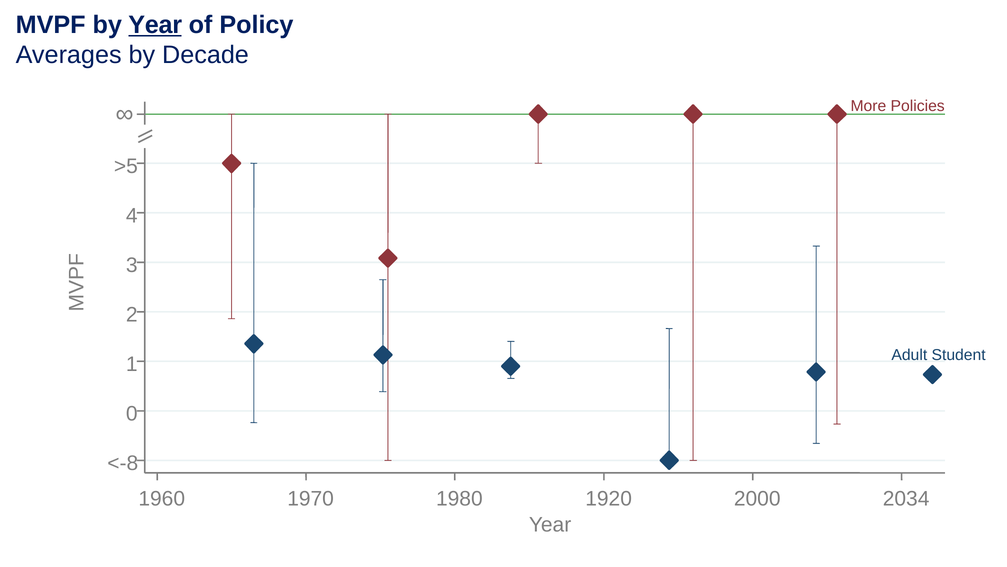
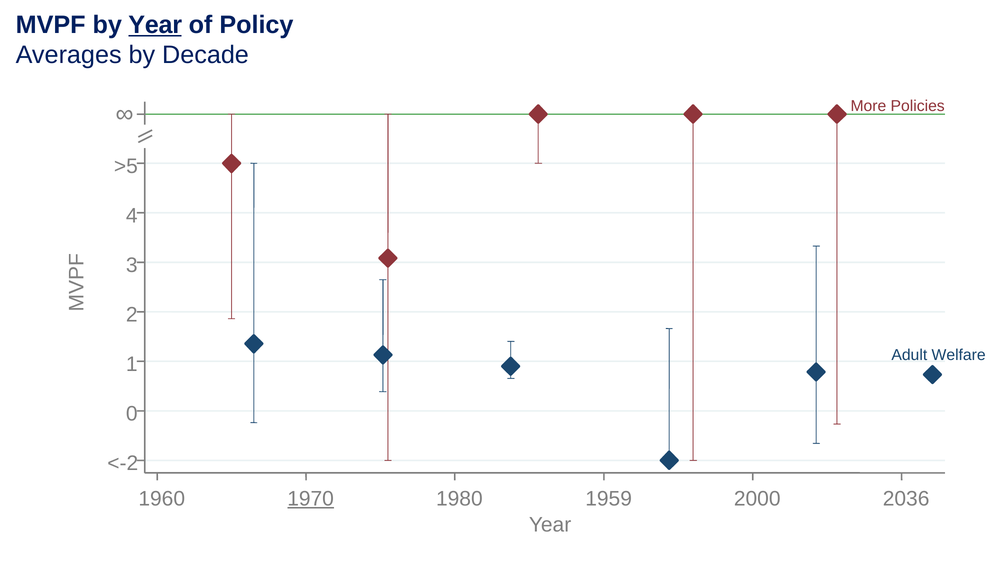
Student: Student -> Welfare (959, 355)
<-8: <-8 -> <-2 (123, 463)
1970 underline: none -> present (311, 498)
1920: 1920 -> 1959 (609, 498)
2034: 2034 -> 2036 (906, 498)
